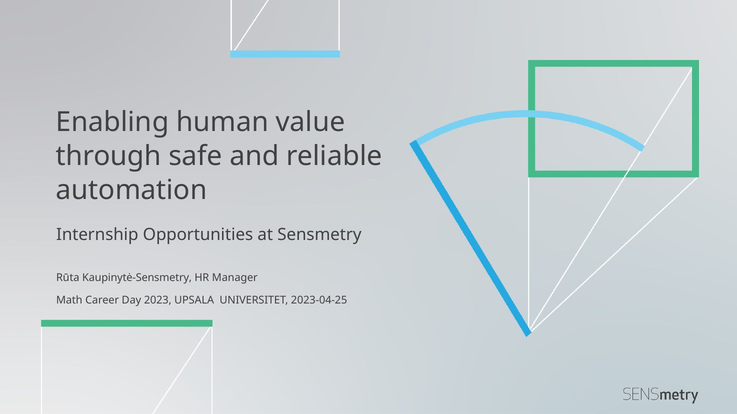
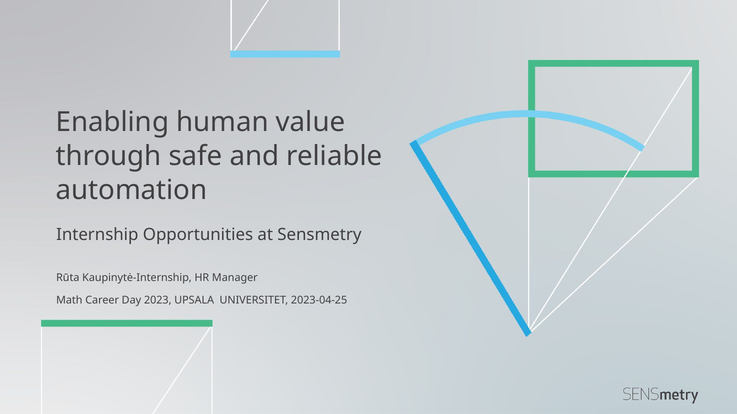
Kaupinytė-Sensmetry: Kaupinytė-Sensmetry -> Kaupinytė-Internship (137, 278)
